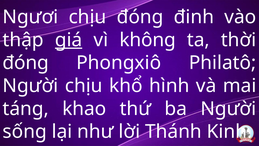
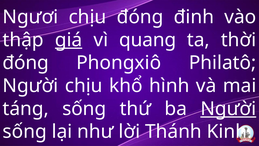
không: không -> quang (148, 40)
táng khao: khao -> sống (84, 108)
Người underline: none -> present (228, 108)
